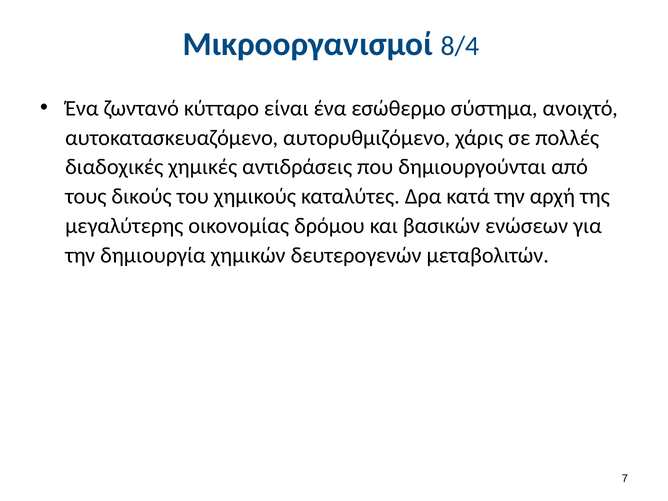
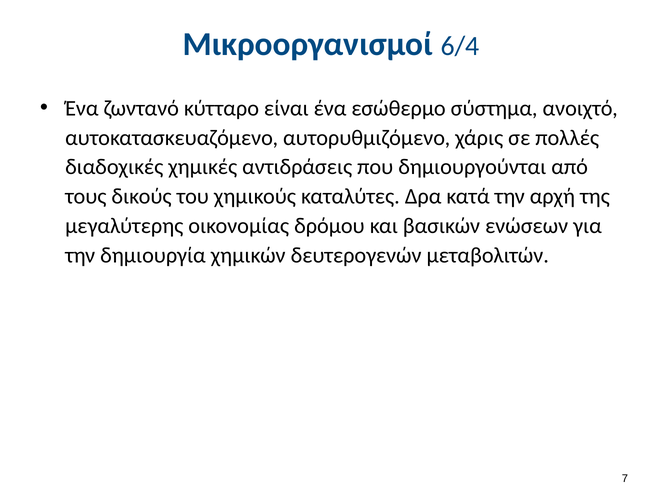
8/4: 8/4 -> 6/4 (460, 46)
